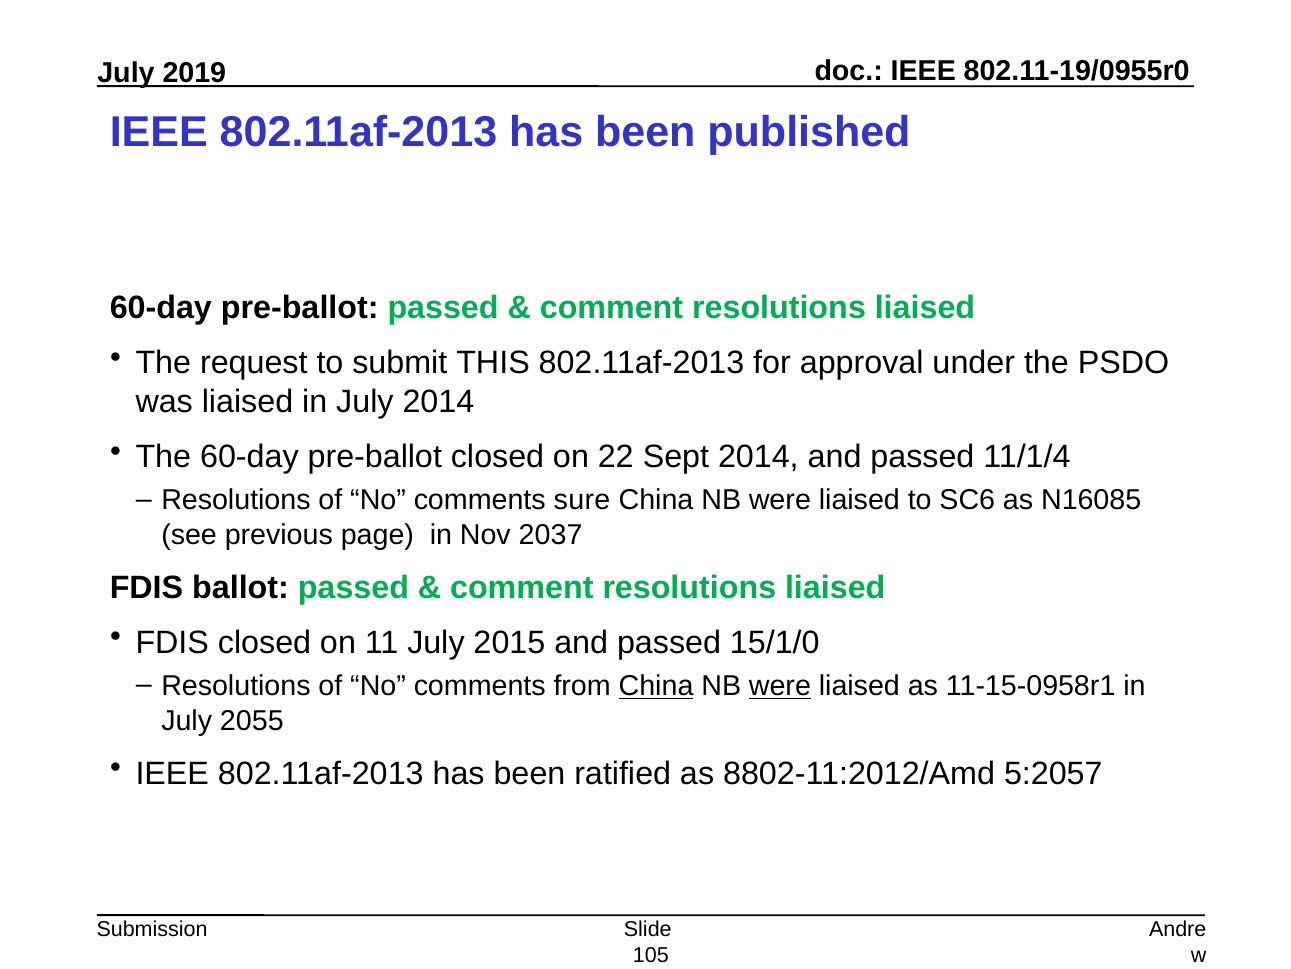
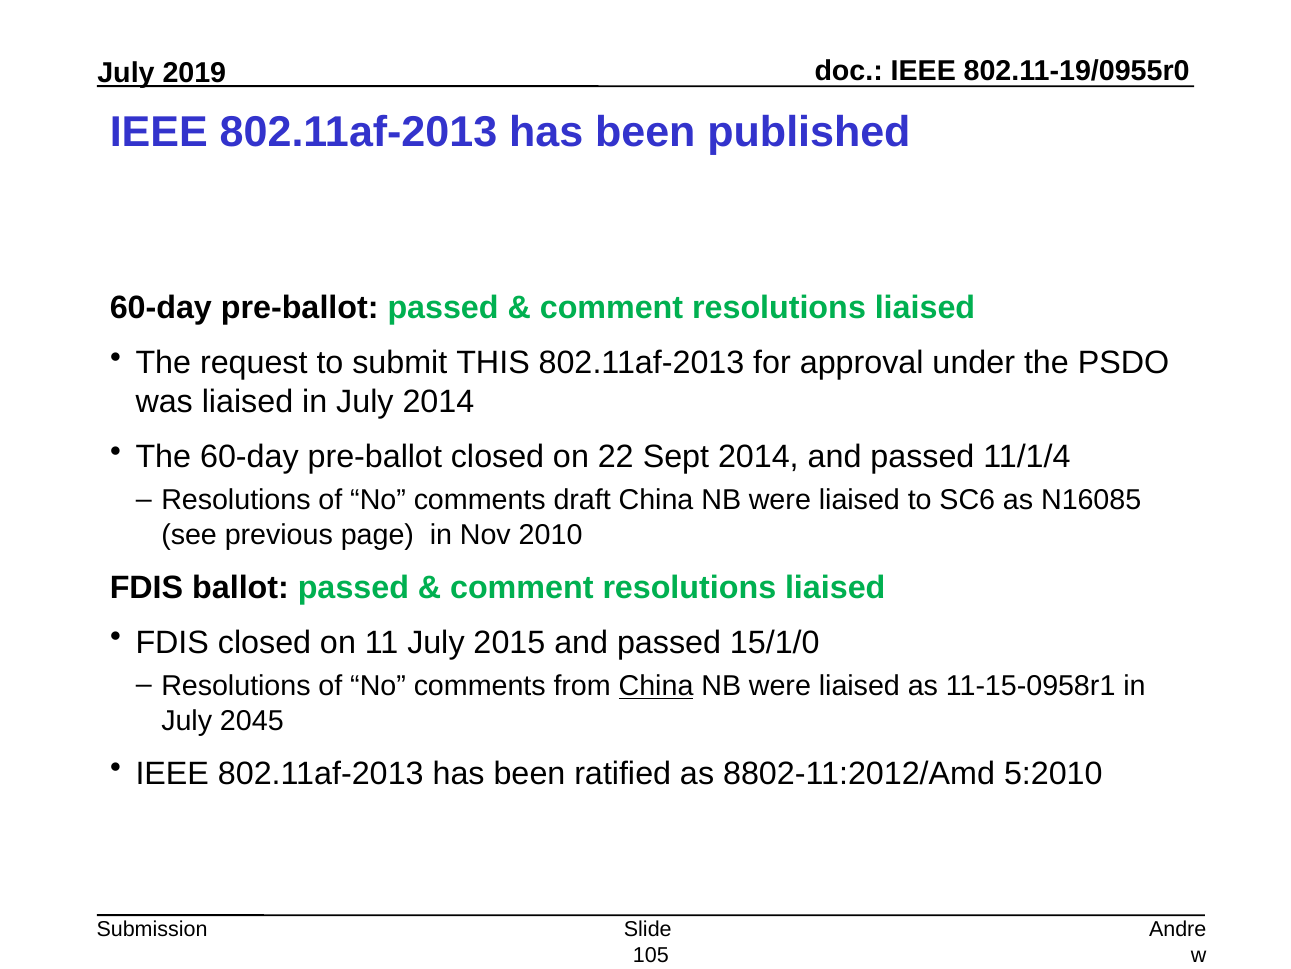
sure: sure -> draft (582, 500)
2037: 2037 -> 2010 (551, 534)
were underline: present -> none (780, 686)
2055: 2055 -> 2045 (252, 720)
5:2057: 5:2057 -> 5:2010 (1053, 773)
